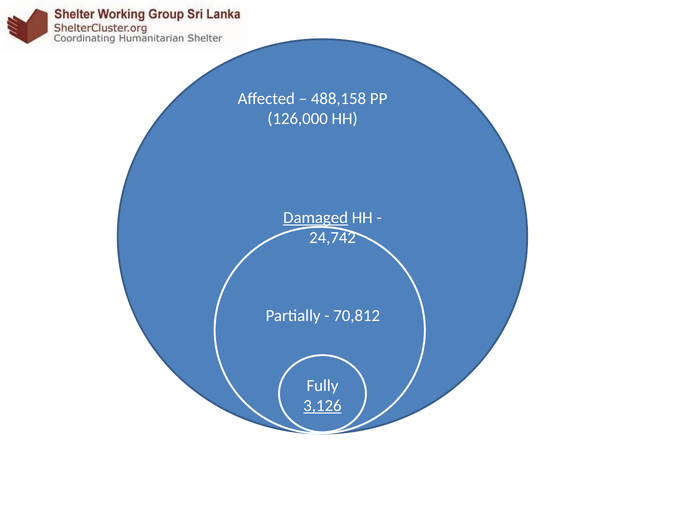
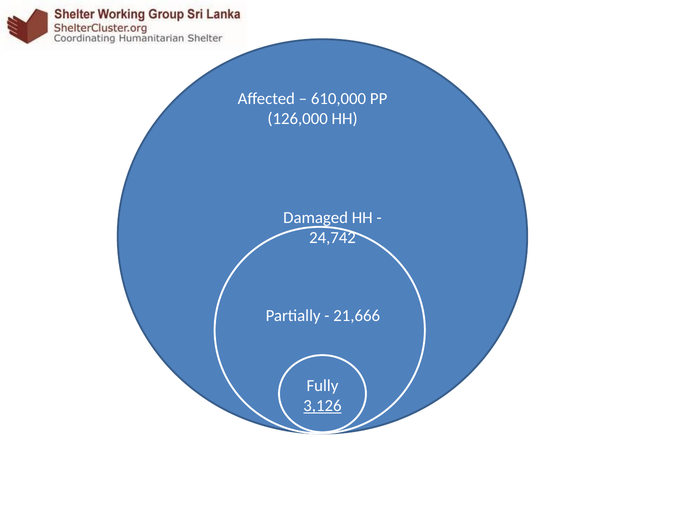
488,158: 488,158 -> 610,000 (339, 98)
Damaged underline: present -> none (316, 218)
70,812: 70,812 -> 21,666 (357, 316)
